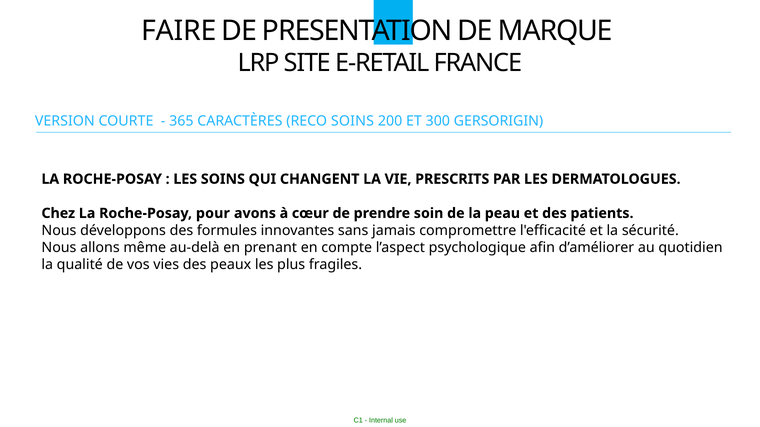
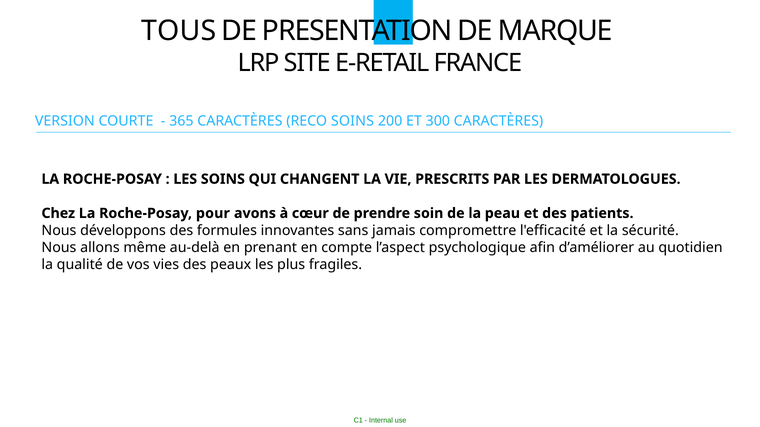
FAIRE: FAIRE -> TOUS (179, 31)
300 GERSORIGIN: GERSORIGIN -> CARACTÈRES (498, 121)
